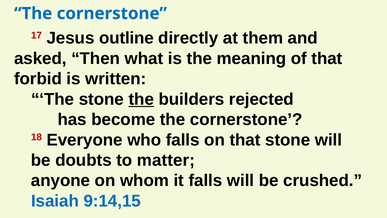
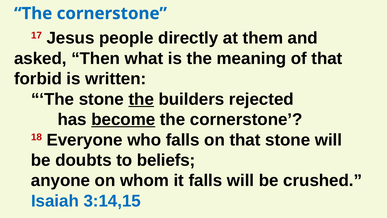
outline: outline -> people (126, 38)
become underline: none -> present (123, 119)
matter: matter -> beliefs (166, 160)
9:14,15: 9:14,15 -> 3:14,15 (112, 201)
